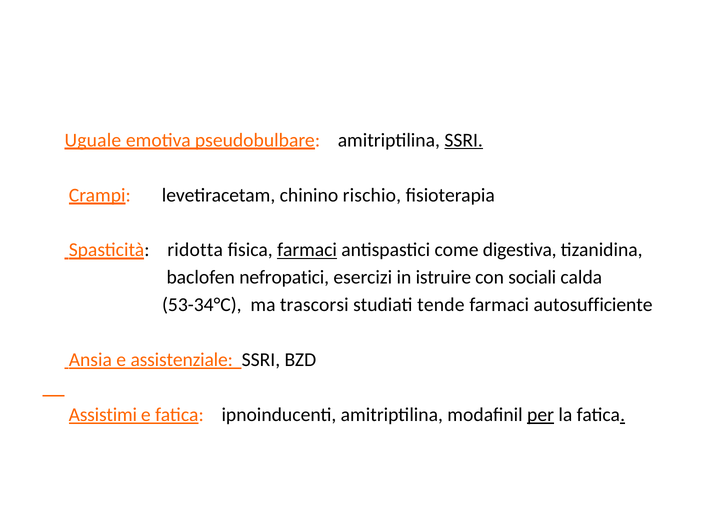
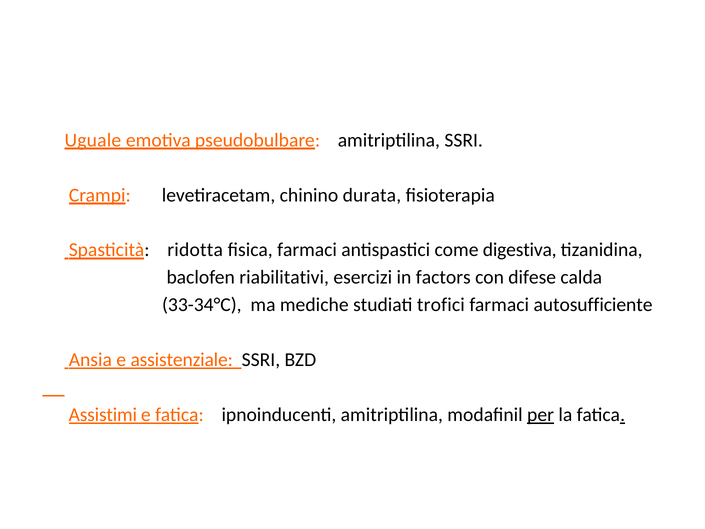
SSRI underline: present -> none (464, 140)
rischio: rischio -> durata (372, 195)
farmaci underline: present -> none (307, 250)
nefropatici: nefropatici -> riabilitativi (284, 277)
istruire: istruire -> factors (443, 277)
sociali: sociali -> difese (532, 277)
53-34°C: 53-34°C -> 33-34°C (202, 305)
trascorsi: trascorsi -> mediche (314, 305)
tende: tende -> trofici (441, 305)
